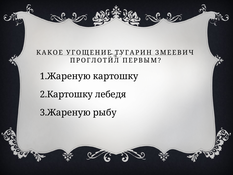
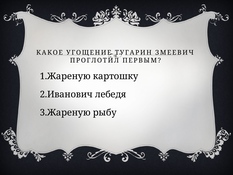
2.Картошку: 2.Картошку -> 2.Иванович (66, 94)
